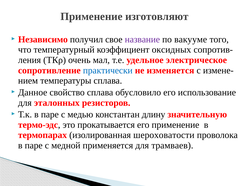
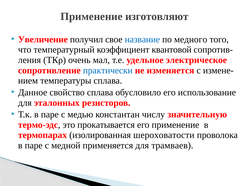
Независимо: Независимо -> Увеличение (43, 39)
название colour: purple -> blue (142, 39)
вакууме: вакууме -> медного (191, 39)
оксидных: оксидных -> квантовой (172, 50)
длину: длину -> числу (153, 114)
